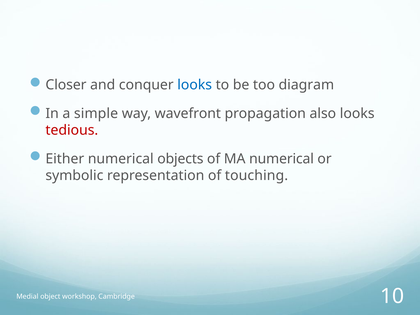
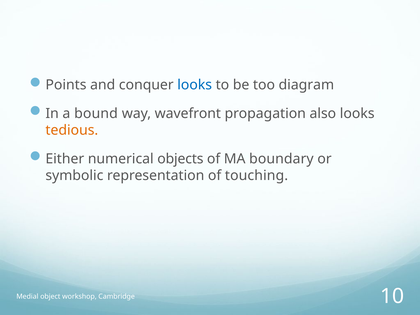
Closer: Closer -> Points (66, 85)
simple: simple -> bound (96, 113)
tedious colour: red -> orange (72, 130)
MA numerical: numerical -> boundary (281, 159)
